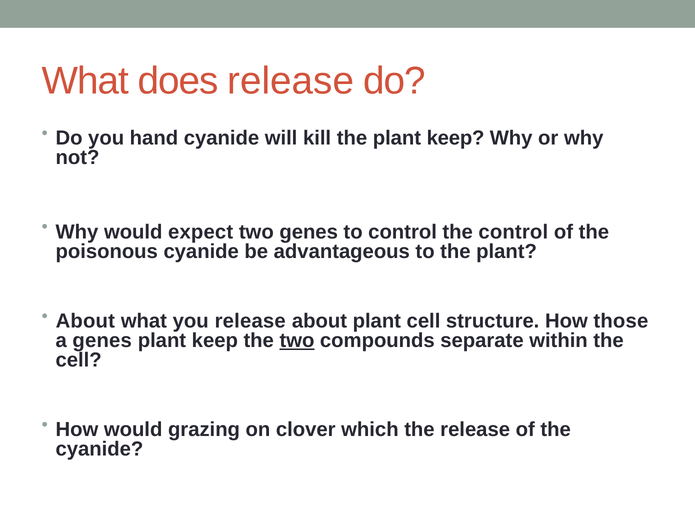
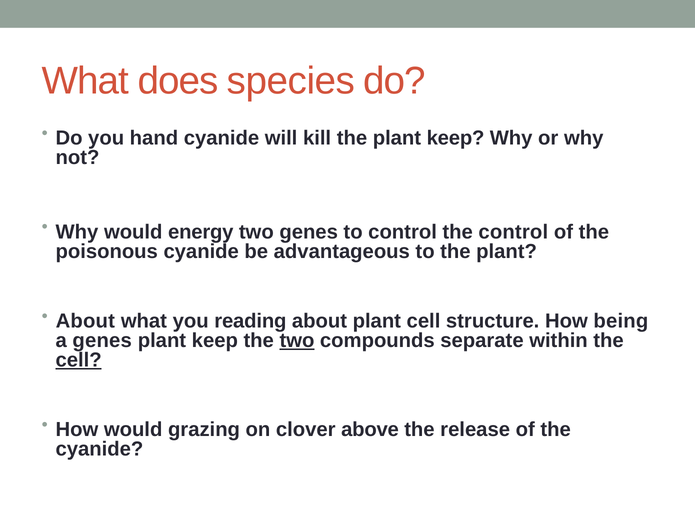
does release: release -> species (291, 81)
expect: expect -> energy (201, 232)
you release: release -> reading (250, 321)
those: those -> being (621, 321)
cell underline: none -> present (79, 359)
which: which -> above (370, 429)
